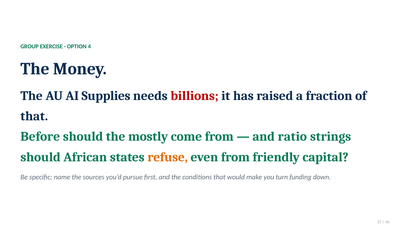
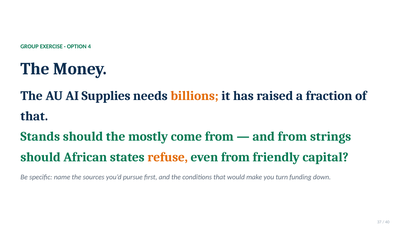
billions colour: red -> orange (195, 96)
Before: Before -> Stands (40, 136)
and ratio: ratio -> from (292, 136)
